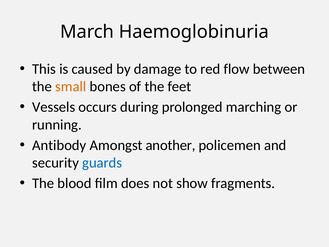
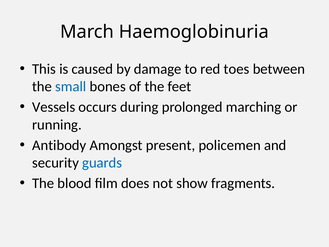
flow: flow -> toes (237, 69)
small colour: orange -> blue (71, 87)
another: another -> present (171, 145)
